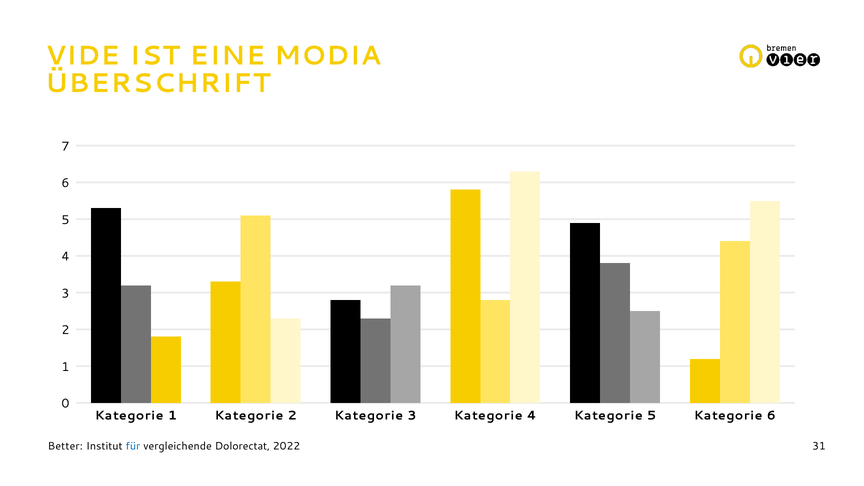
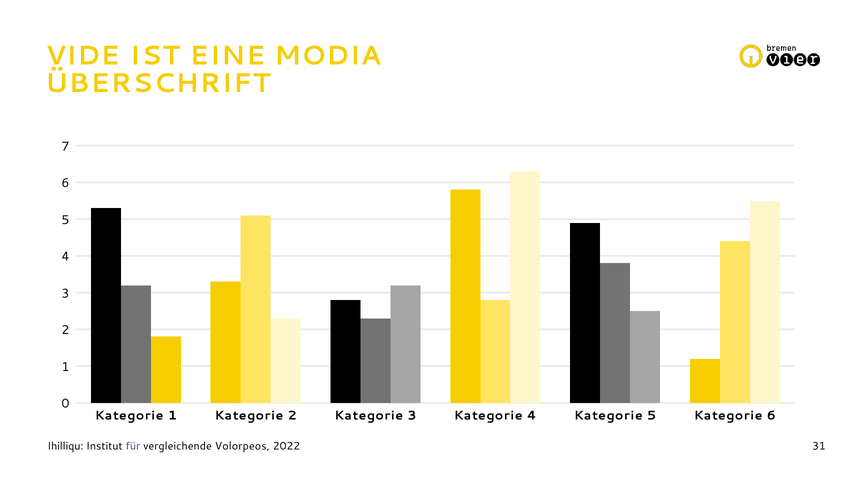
Better: Better -> Ihilliqu (65, 446)
für colour: blue -> purple (133, 446)
Dolorectat: Dolorectat -> Volorpeos (242, 446)
